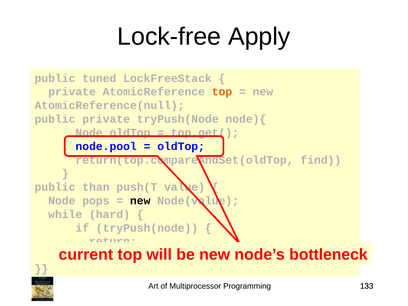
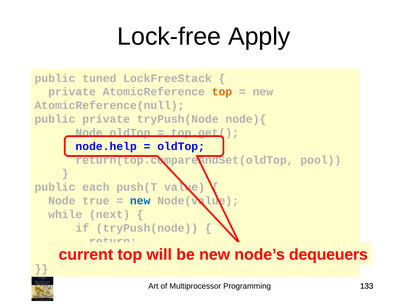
node.pool: node.pool -> node.help (106, 146)
find: find -> pool (321, 160)
than: than -> each (96, 187)
pops: pops -> true (96, 201)
new colour: black -> blue (140, 201)
hard: hard -> next (110, 214)
bottleneck: bottleneck -> dequeuers (328, 255)
